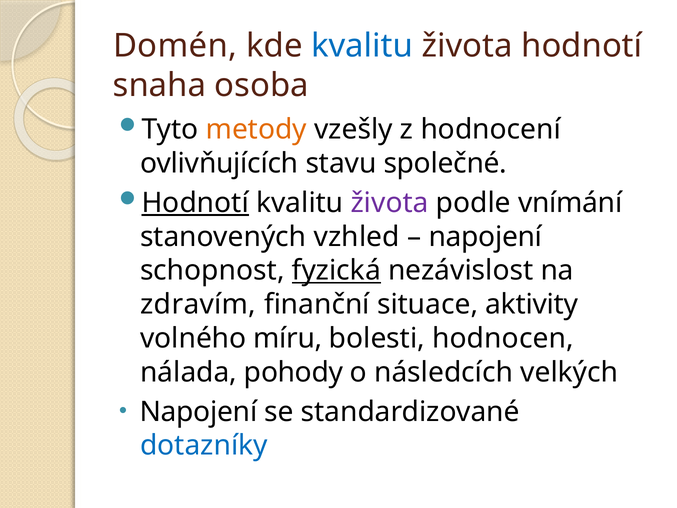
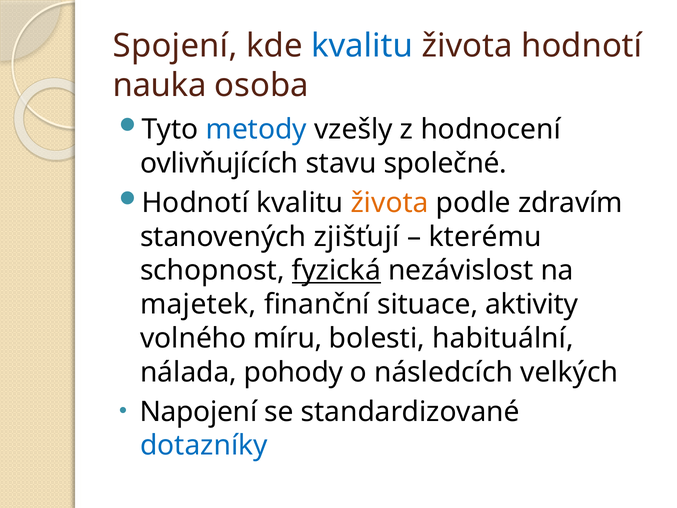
Domén: Domén -> Spojení (175, 46)
snaha: snaha -> nauka (160, 85)
metody colour: orange -> blue (256, 129)
Hodnotí underline: present -> none (195, 203)
života colour: purple -> orange (390, 203)
vnímání: vnímání -> zdravím (570, 203)
vzhled: vzhled -> zjišťují (357, 237)
napojení: napojení -> kterému (485, 237)
zdravím: zdravím -> majetek (198, 304)
hodnocen: hodnocen -> habituální (503, 338)
